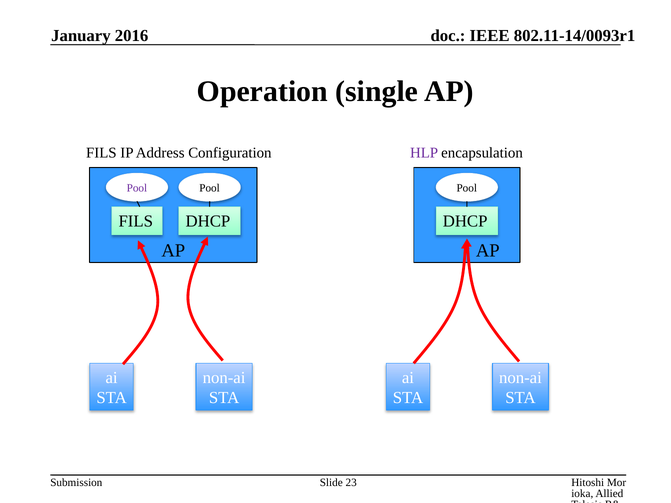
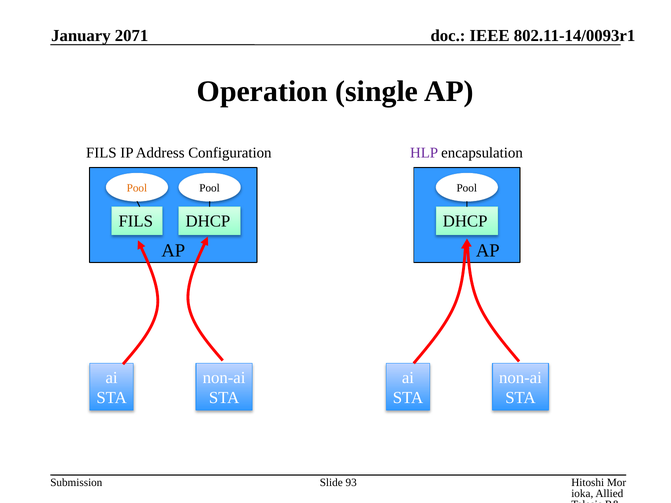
2016: 2016 -> 2071 (132, 36)
Pool colour: purple -> orange (137, 188)
23: 23 -> 93 (351, 483)
